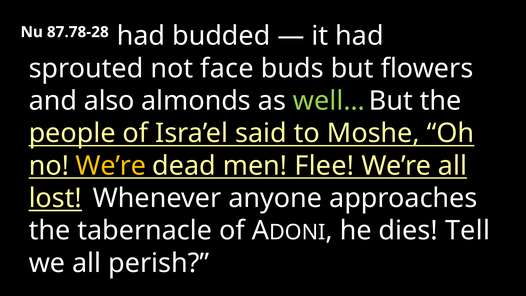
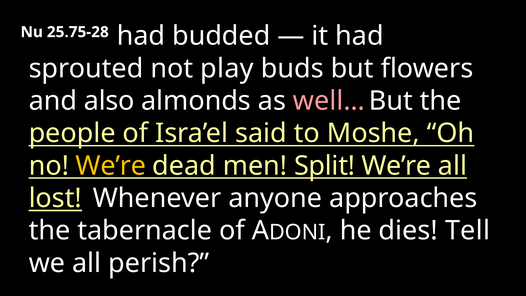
87.78-28: 87.78-28 -> 25.75-28 (78, 32)
face: face -> play (227, 68)
well… colour: light green -> pink (329, 101)
Flee: Flee -> Split (325, 166)
